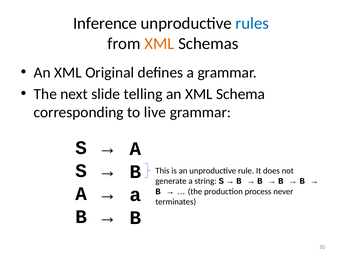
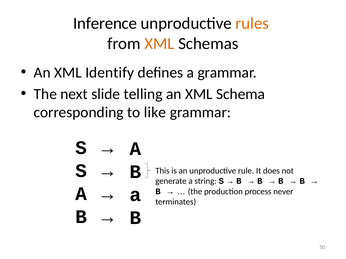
rules colour: blue -> orange (252, 23)
Original: Original -> Identify (110, 73)
live: live -> like (155, 113)
